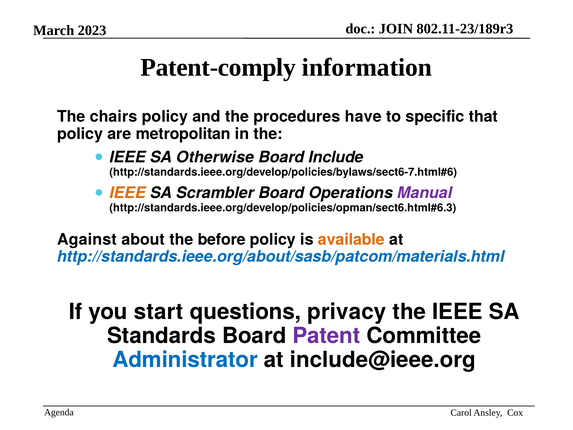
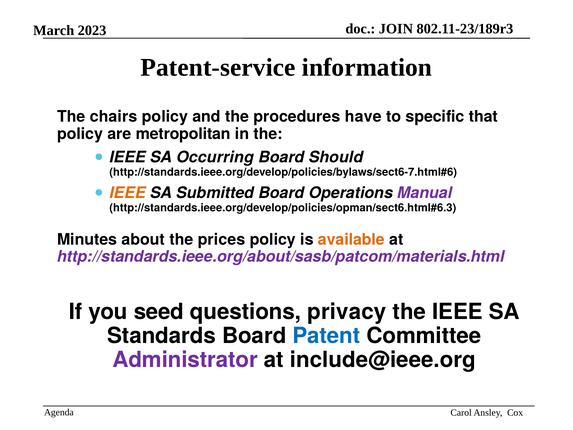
Patent-comply: Patent-comply -> Patent-service (218, 67)
Otherwise: Otherwise -> Occurring (215, 157)
Include: Include -> Should (336, 157)
Scrambler: Scrambler -> Submitted (215, 193)
Against: Against -> Minutes (87, 239)
before: before -> prices (221, 239)
http://standards.ieee.org/about/sasb/patcom/materials.html colour: blue -> purple (281, 257)
start: start -> seed (159, 311)
Patent colour: purple -> blue (326, 336)
Administrator colour: blue -> purple (185, 360)
